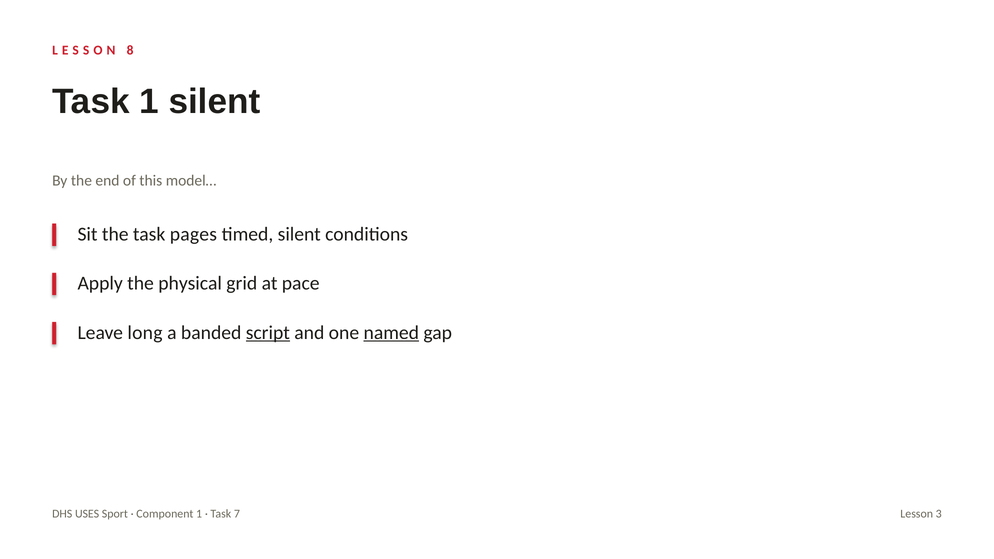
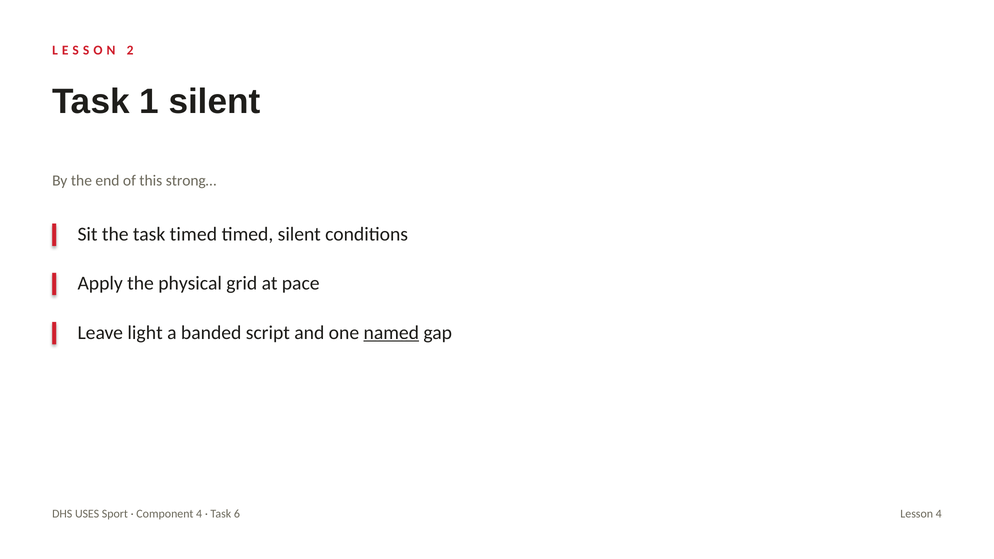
8: 8 -> 2 (130, 50)
model…: model… -> strong… (191, 181)
task pages: pages -> timed (193, 234)
long: long -> light (145, 333)
script underline: present -> none (268, 333)
Component 1: 1 -> 4 (199, 514)
7: 7 -> 6 (237, 514)
Lesson 3: 3 -> 4 (939, 514)
